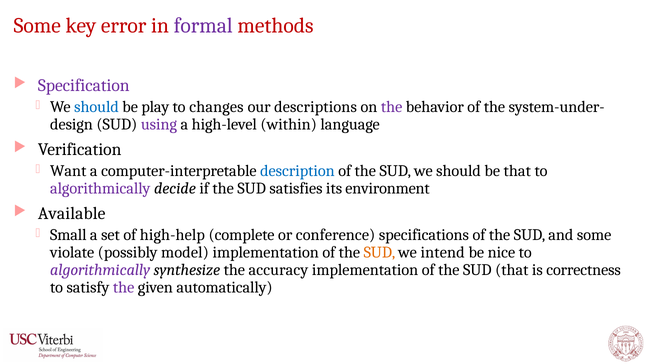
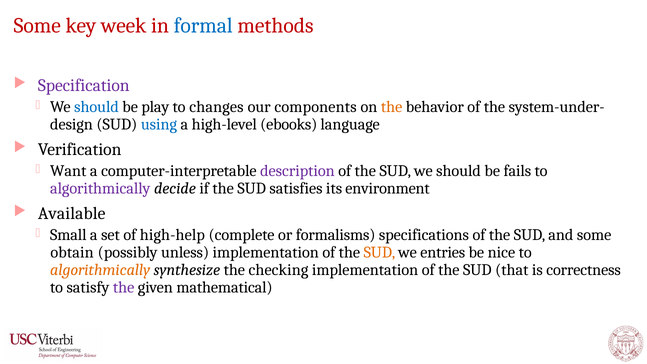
error: error -> week (124, 26)
formal colour: purple -> blue (203, 26)
descriptions: descriptions -> components (316, 107)
the colour: purple -> orange (392, 107)
using colour: purple -> blue (159, 124)
within: within -> ebooks (289, 124)
description colour: blue -> purple (297, 171)
be that: that -> fails (517, 171)
conference: conference -> formalisms (336, 235)
violate: violate -> obtain (72, 252)
model: model -> unless (185, 252)
intend: intend -> entries (443, 252)
algorithmically colour: purple -> orange (100, 270)
accuracy: accuracy -> checking (278, 270)
automatically: automatically -> mathematical (225, 287)
